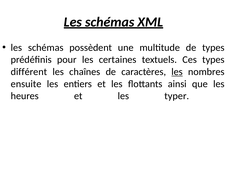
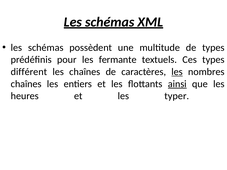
certaines: certaines -> fermante (118, 60)
ensuite: ensuite -> chaînes (26, 84)
ainsi underline: none -> present (177, 84)
